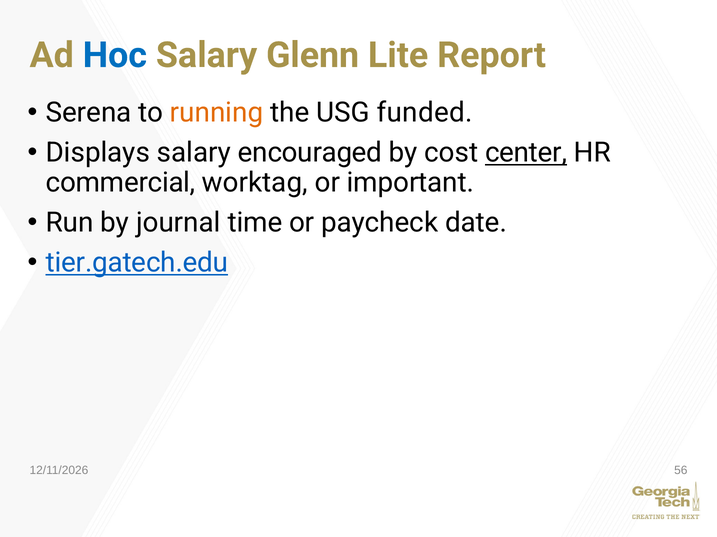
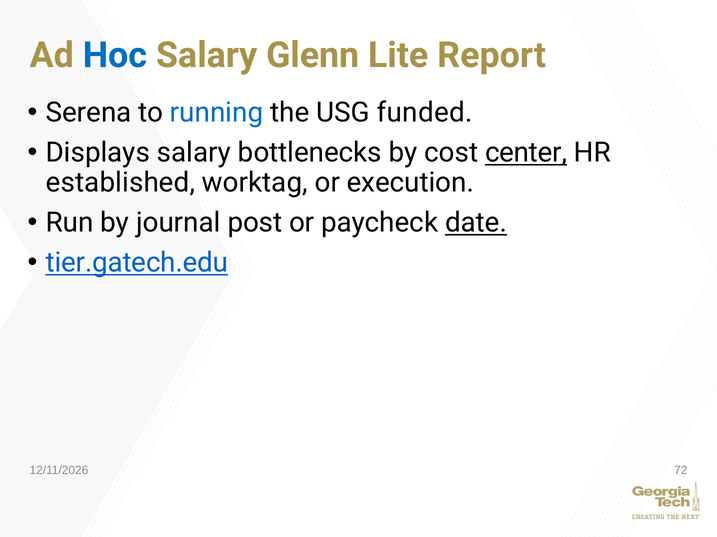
running colour: orange -> blue (217, 113)
encouraged: encouraged -> bottlenecks (310, 153)
commercial: commercial -> established (120, 183)
important: important -> execution (410, 183)
time: time -> post (255, 223)
date underline: none -> present (476, 223)
56: 56 -> 72 (681, 471)
